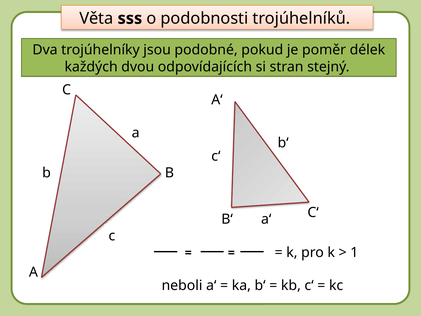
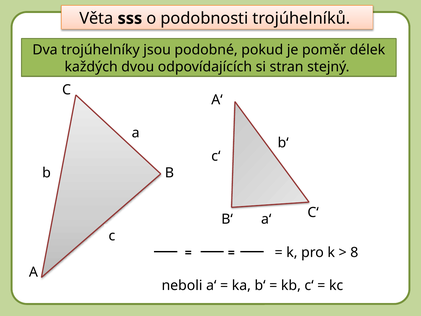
1: 1 -> 8 (354, 252)
